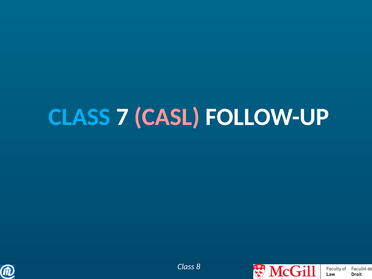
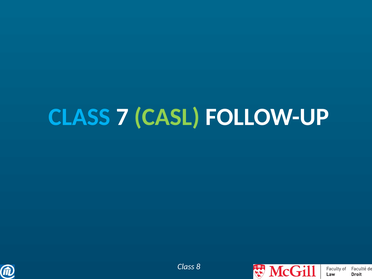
CASL colour: pink -> light green (167, 117)
